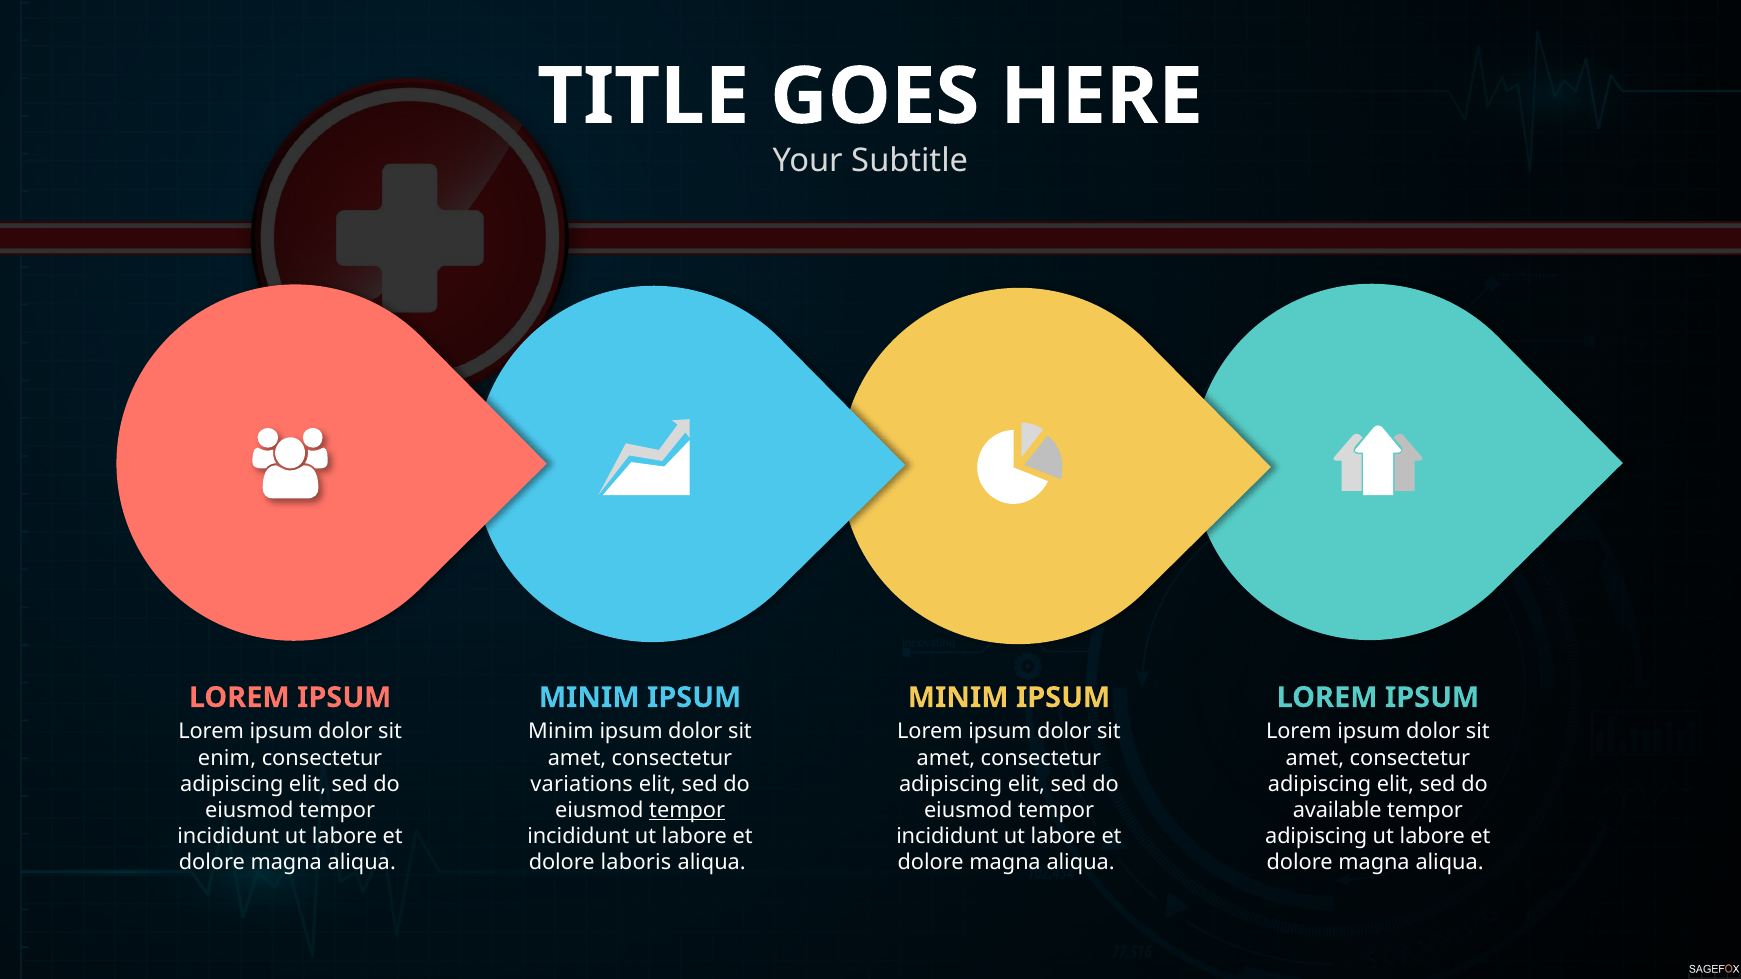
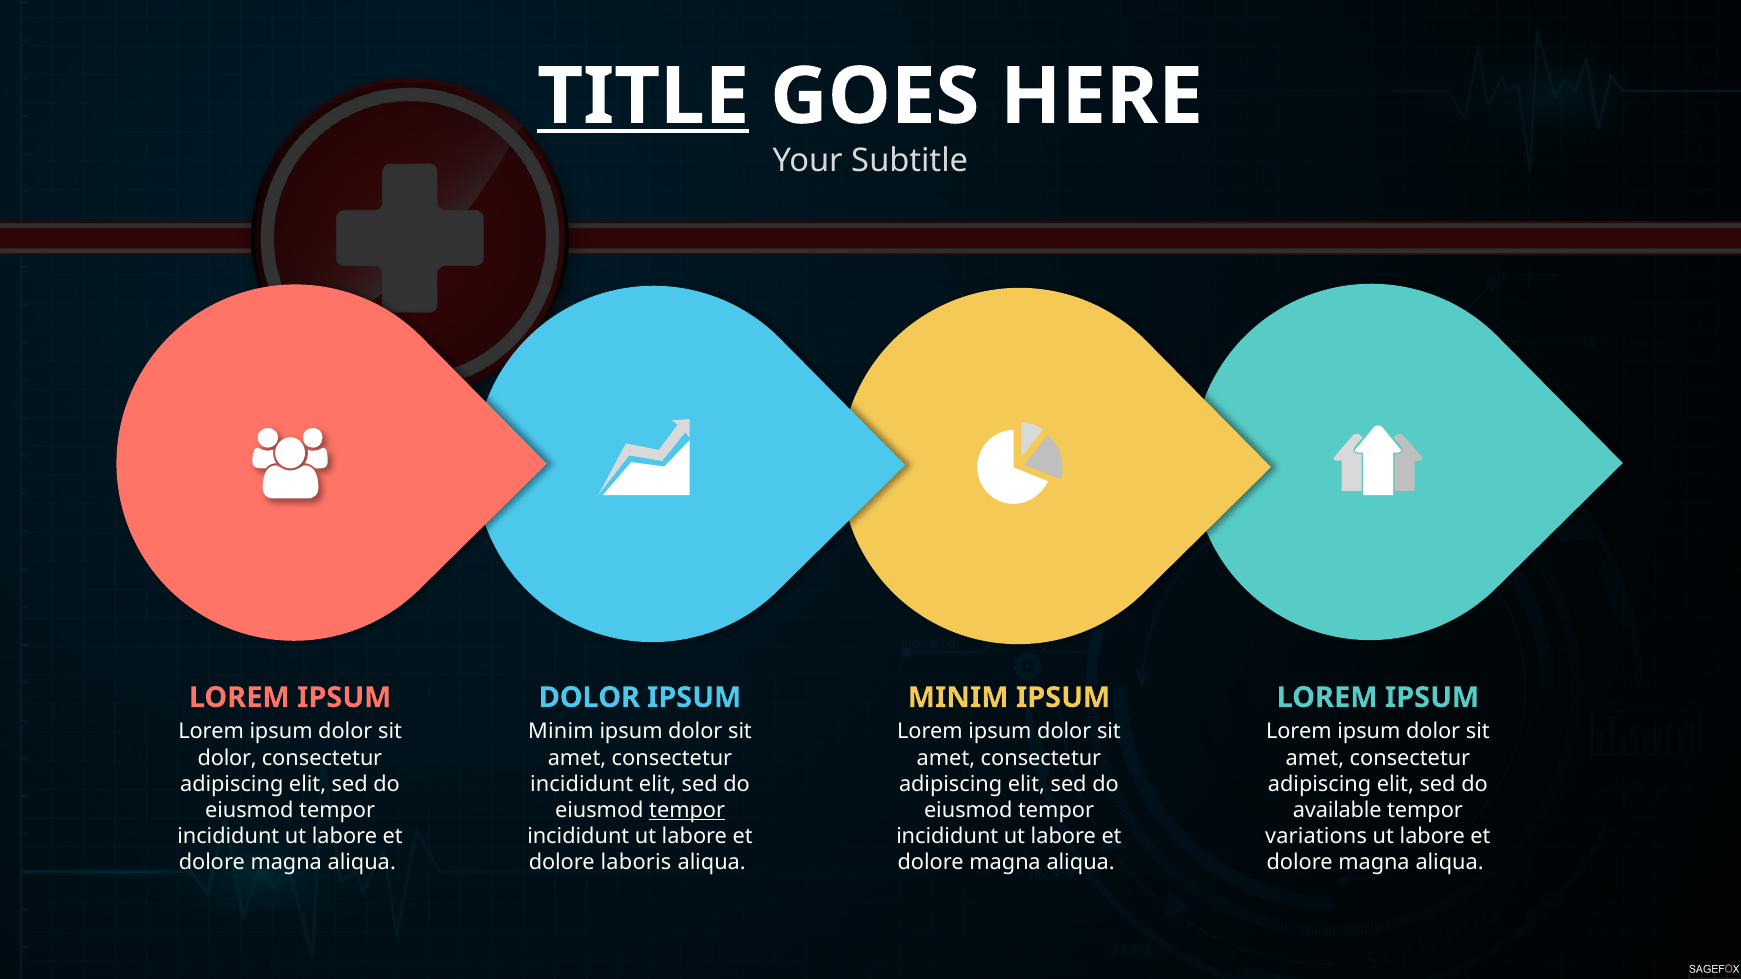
TITLE underline: none -> present (643, 97)
MINIM: MINIM -> DOLOR (589, 698)
enim: enim -> dolor (227, 758)
variations: variations -> incididunt (582, 784)
adipiscing: adipiscing -> variations (1316, 836)
